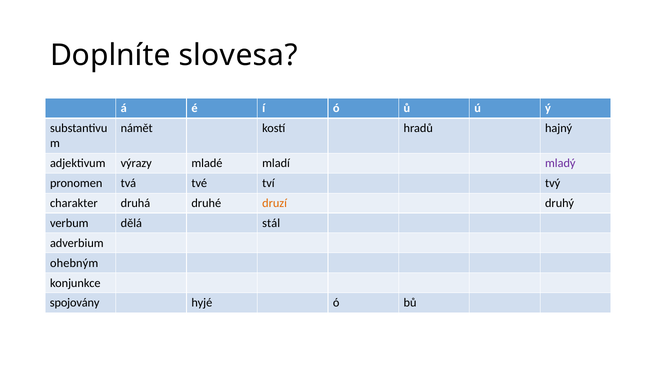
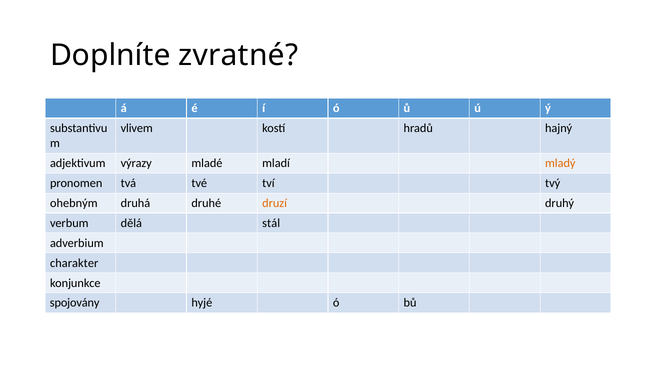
slovesa: slovesa -> zvratné (238, 55)
námět: námět -> vlivem (137, 128)
mladý colour: purple -> orange (560, 163)
charakter: charakter -> ohebným (74, 203)
ohebným: ohebným -> charakter (74, 263)
